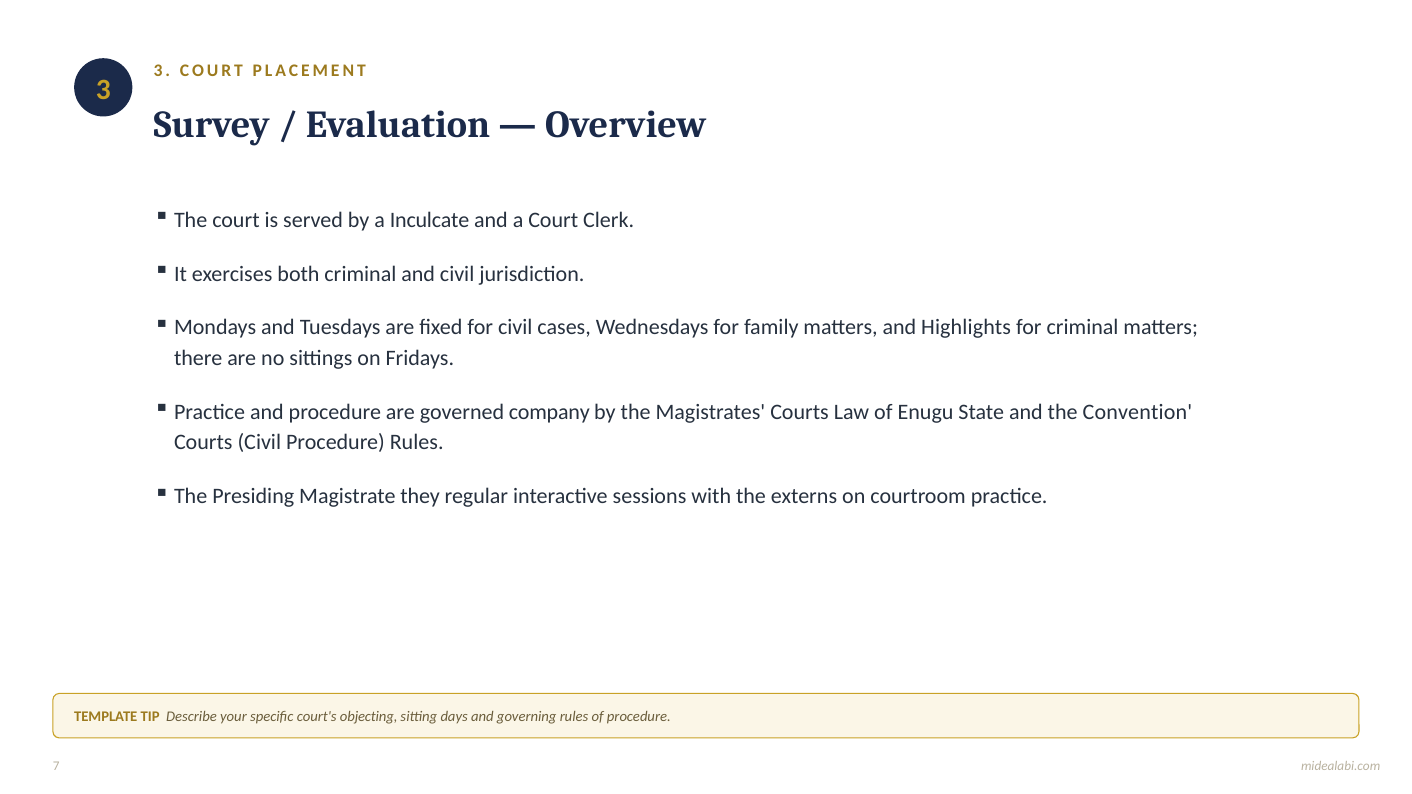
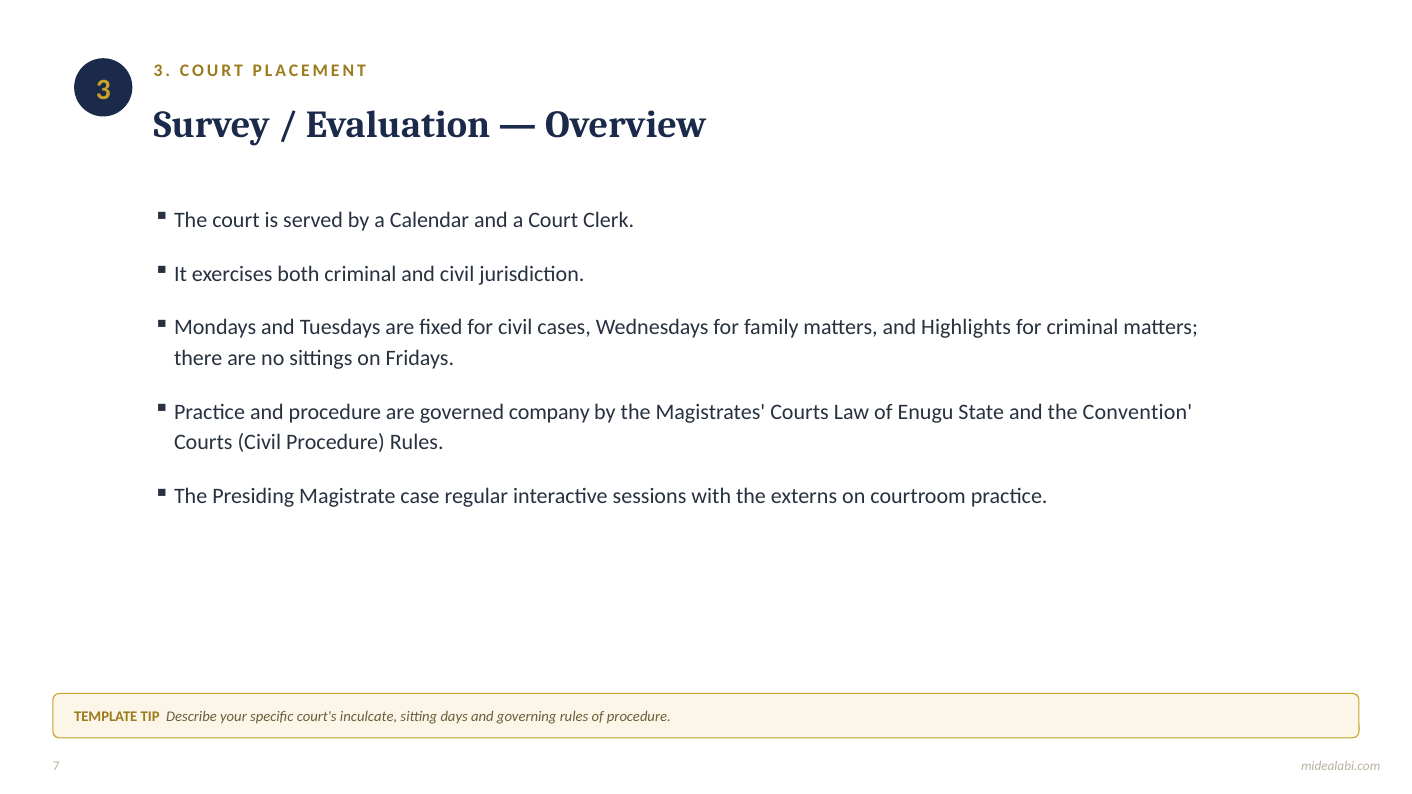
Inculcate: Inculcate -> Calendar (430, 220)
they: they -> case (420, 497)
objecting: objecting -> inculcate (369, 717)
